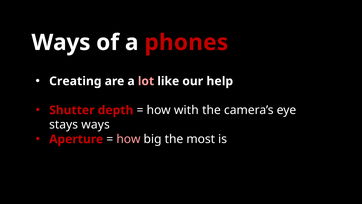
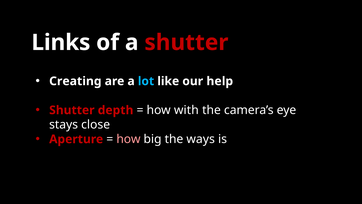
Ways: Ways -> Links (61, 42)
a phones: phones -> shutter (186, 42)
lot colour: pink -> light blue (146, 81)
stays ways: ways -> close (96, 124)
most: most -> ways (201, 139)
